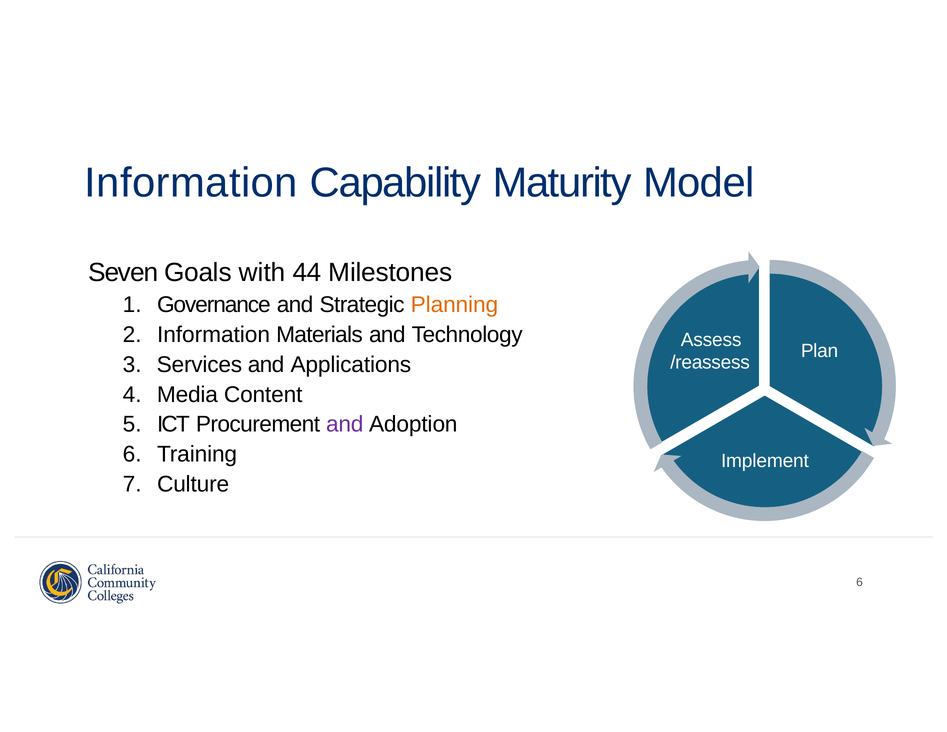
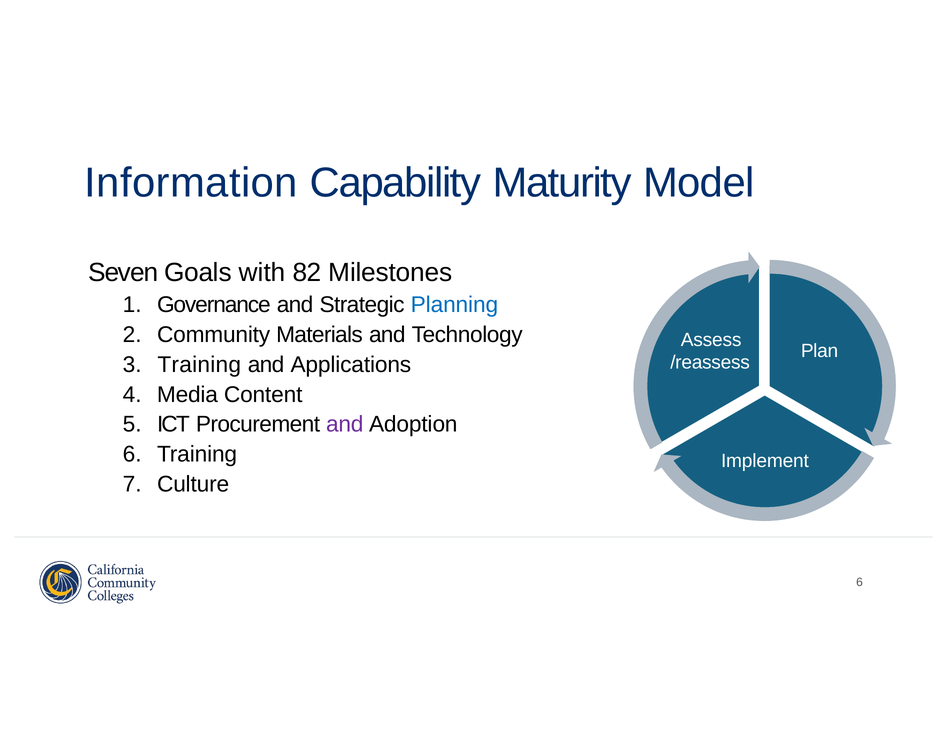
44: 44 -> 82 (307, 273)
Planning colour: orange -> blue (454, 305)
Information: Information -> Community (214, 335)
Services: Services -> Training (199, 365)
